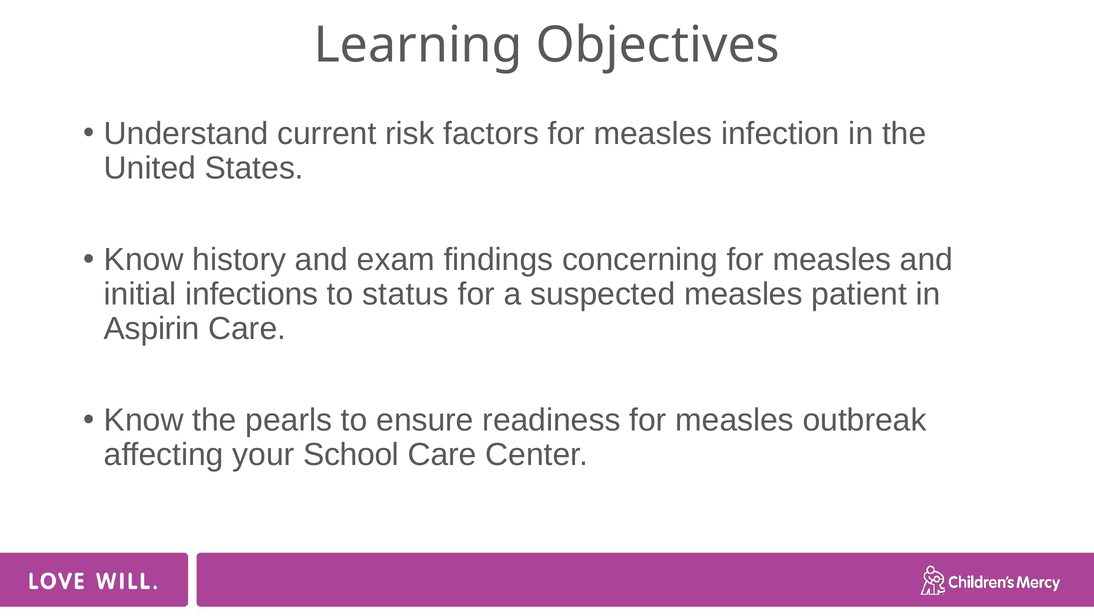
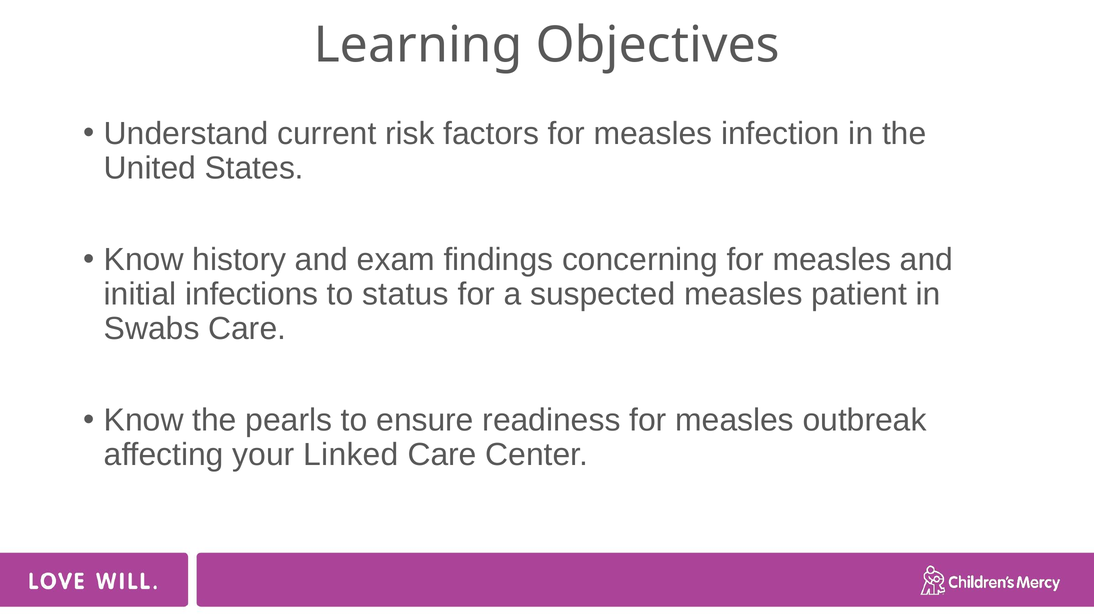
Aspirin: Aspirin -> Swabs (152, 328)
School: School -> Linked (351, 454)
